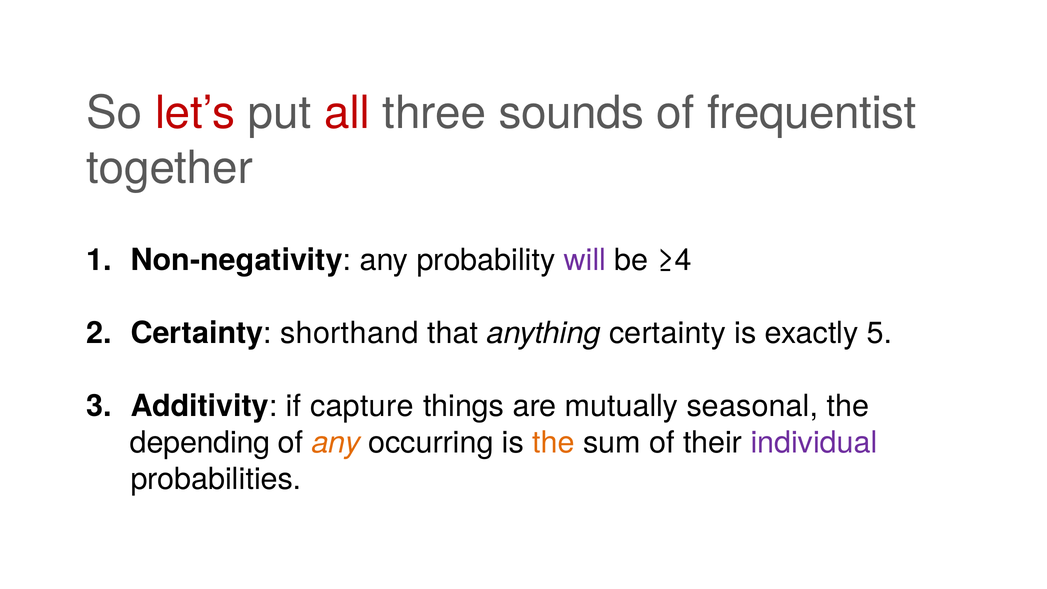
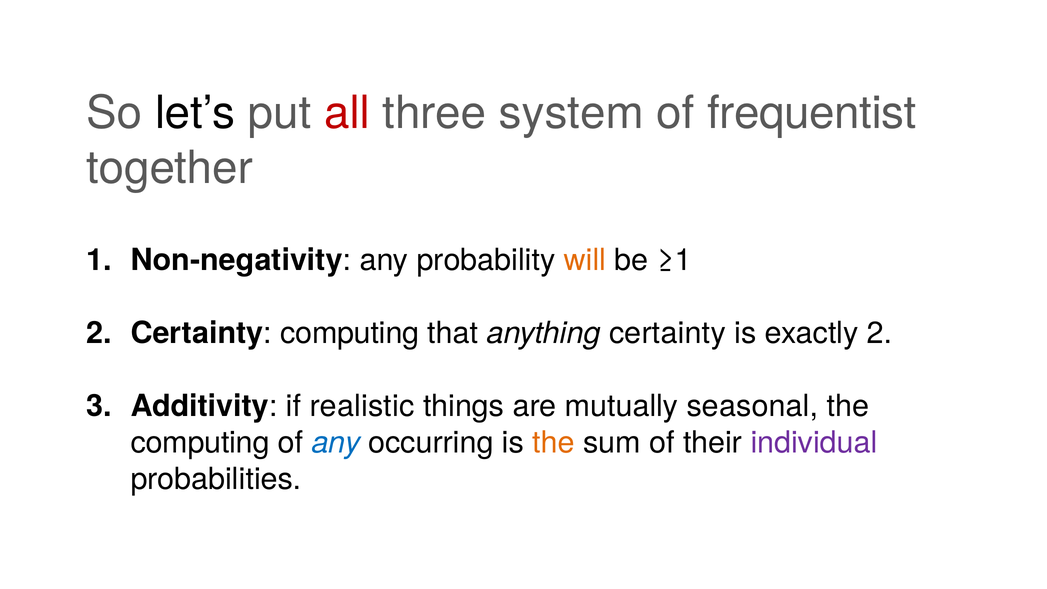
let’s colour: red -> black (195, 113)
sounds: sounds -> system (571, 113)
will colour: purple -> orange (585, 260)
≥4: ≥4 -> ≥1 (674, 260)
Certainty shorthand: shorthand -> computing (350, 333)
exactly 5: 5 -> 2 (880, 333)
capture: capture -> realistic (362, 406)
depending: depending -> computing (200, 443)
any colour: orange -> blue (336, 443)
